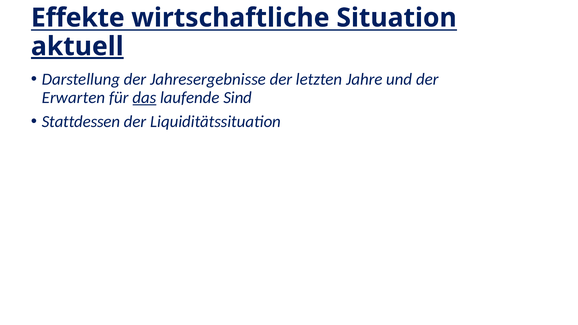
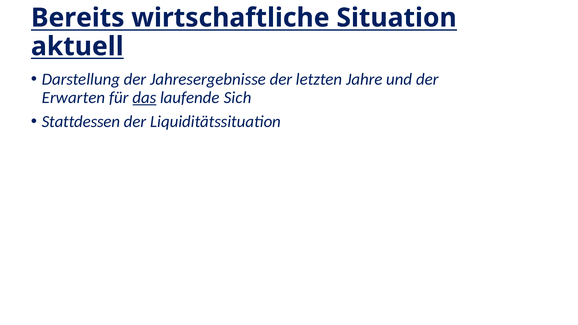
Effekte: Effekte -> Bereits (78, 18)
aktuell underline: present -> none (77, 46)
Sind: Sind -> Sich (238, 98)
